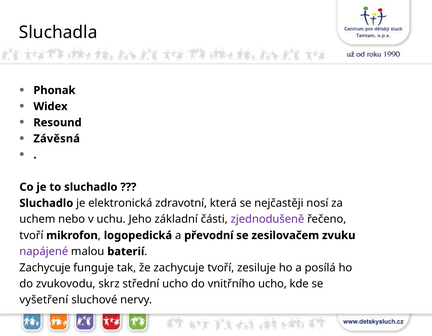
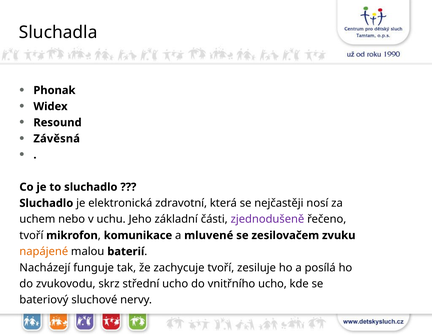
logopedická: logopedická -> komunikace (138, 235)
převodní: převodní -> mluvené (209, 235)
napájené colour: purple -> orange (44, 251)
Zachycuje: Zachycuje -> Nacházejí (45, 268)
vyšetření: vyšetření -> bateriový (44, 300)
